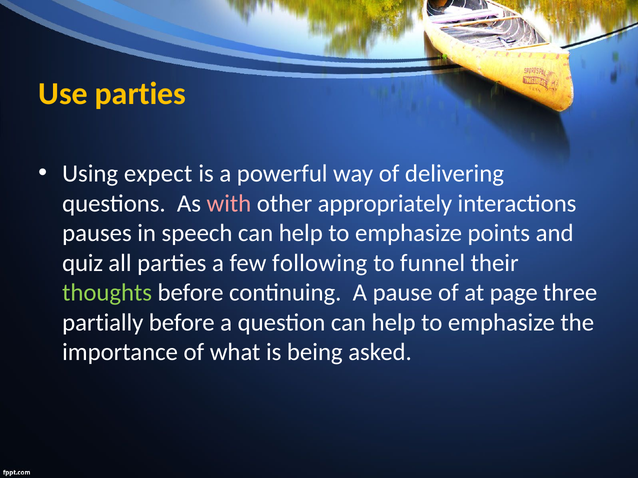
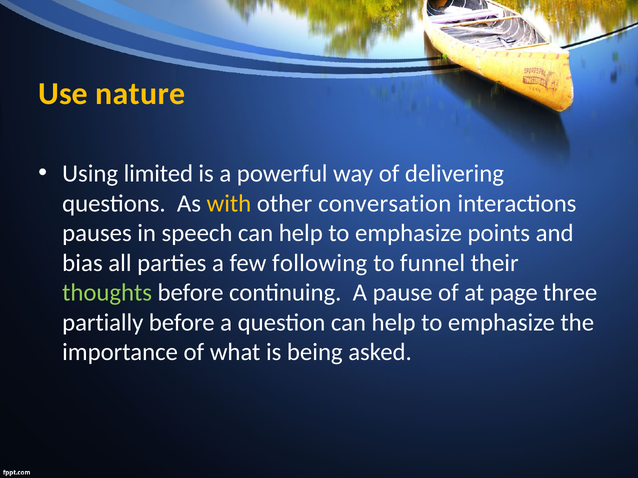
Use parties: parties -> nature (140, 94)
expect: expect -> limited (158, 174)
with colour: pink -> yellow (229, 204)
appropriately: appropriately -> conversation (385, 204)
quiz: quiz -> bias (82, 263)
